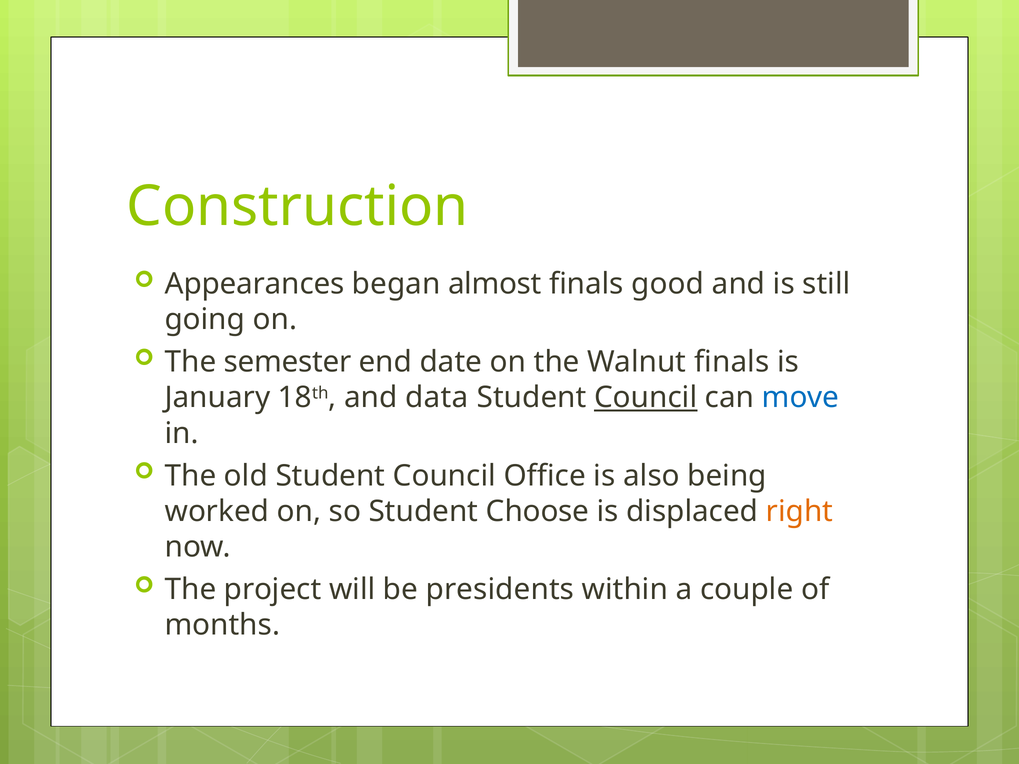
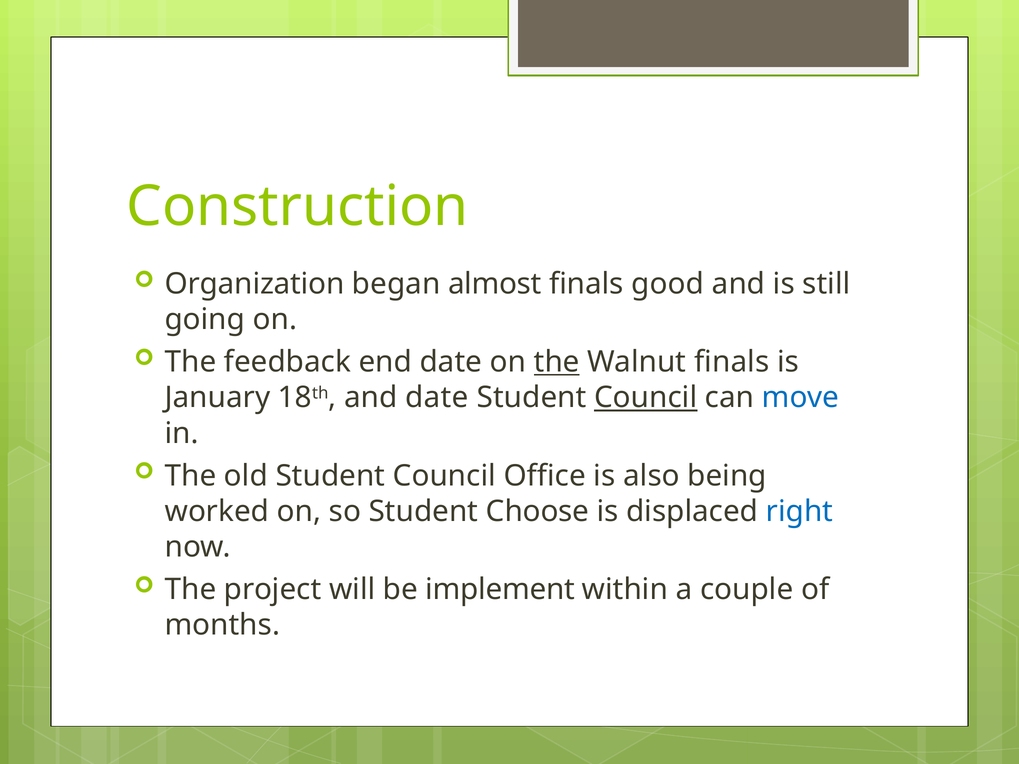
Appearances: Appearances -> Organization (255, 284)
semester: semester -> feedback (287, 362)
the underline: none -> present (557, 362)
and data: data -> date (437, 398)
right colour: orange -> blue (800, 512)
presidents: presidents -> implement (500, 590)
